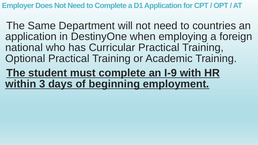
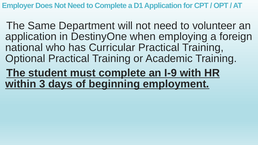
countries: countries -> volunteer (214, 26)
